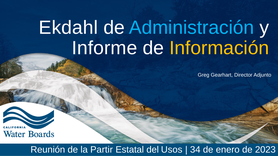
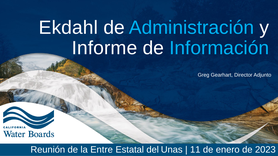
Información colour: yellow -> light blue (219, 48)
Partir: Partir -> Entre (102, 150)
Usos: Usos -> Unas (172, 150)
34: 34 -> 11 (195, 150)
